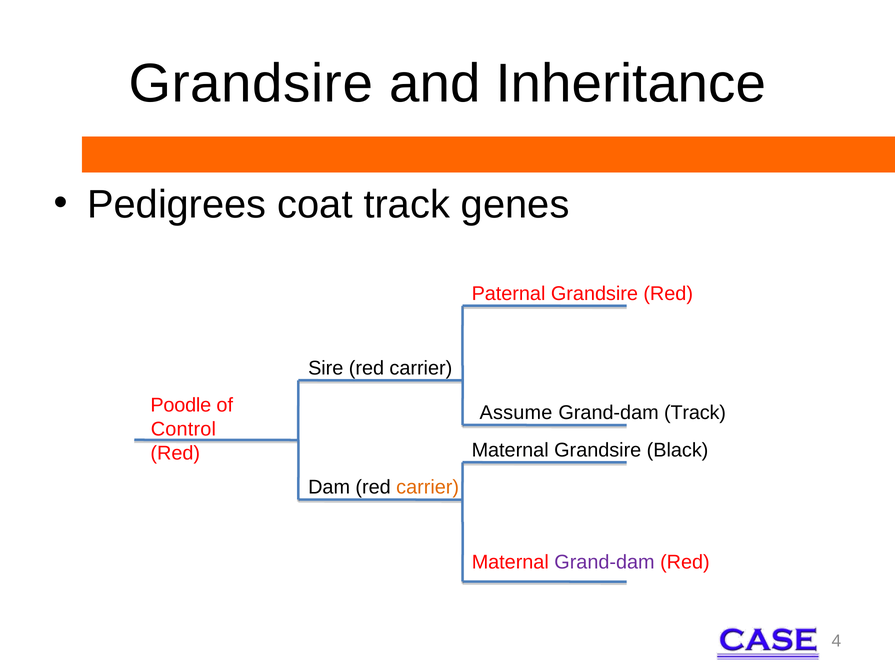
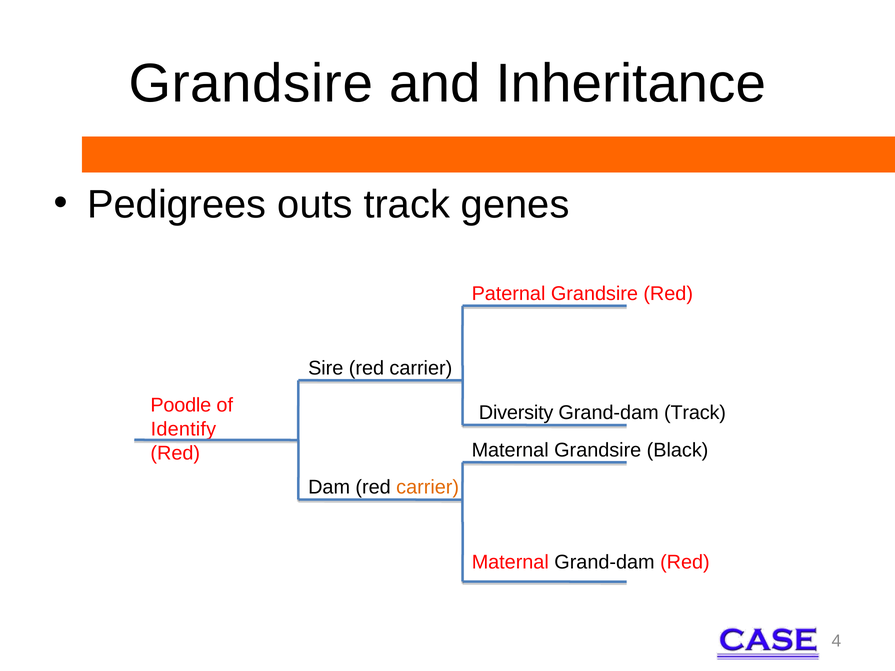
coat: coat -> outs (315, 204)
Assume: Assume -> Diversity (516, 413)
Control: Control -> Identify (183, 429)
Grand-dam colour: purple -> black (604, 562)
